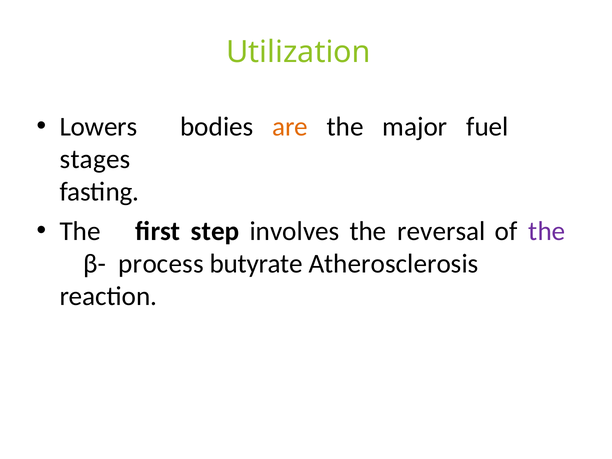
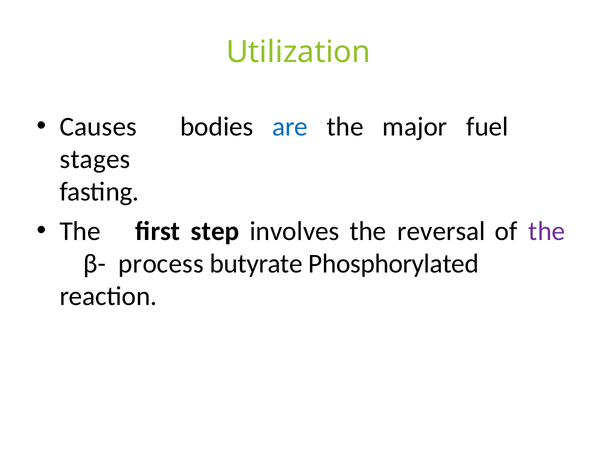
Lowers: Lowers -> Causes (98, 127)
are colour: orange -> blue (290, 127)
Atherosclerosis: Atherosclerosis -> Phosphorylated (394, 264)
